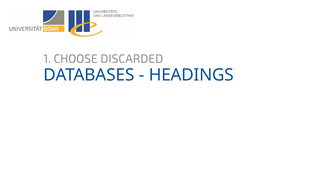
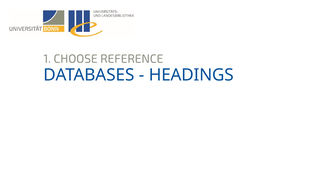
DISCARDED: DISCARDED -> REFERENCE (132, 59)
